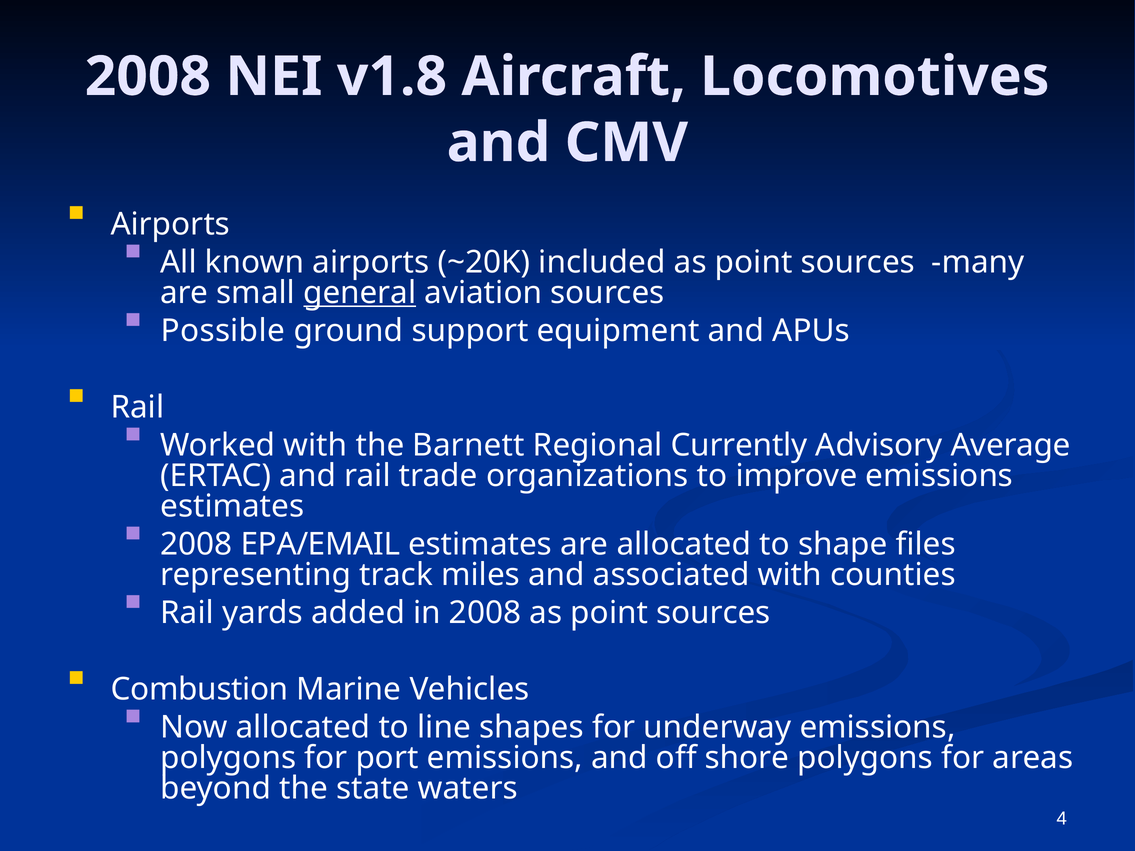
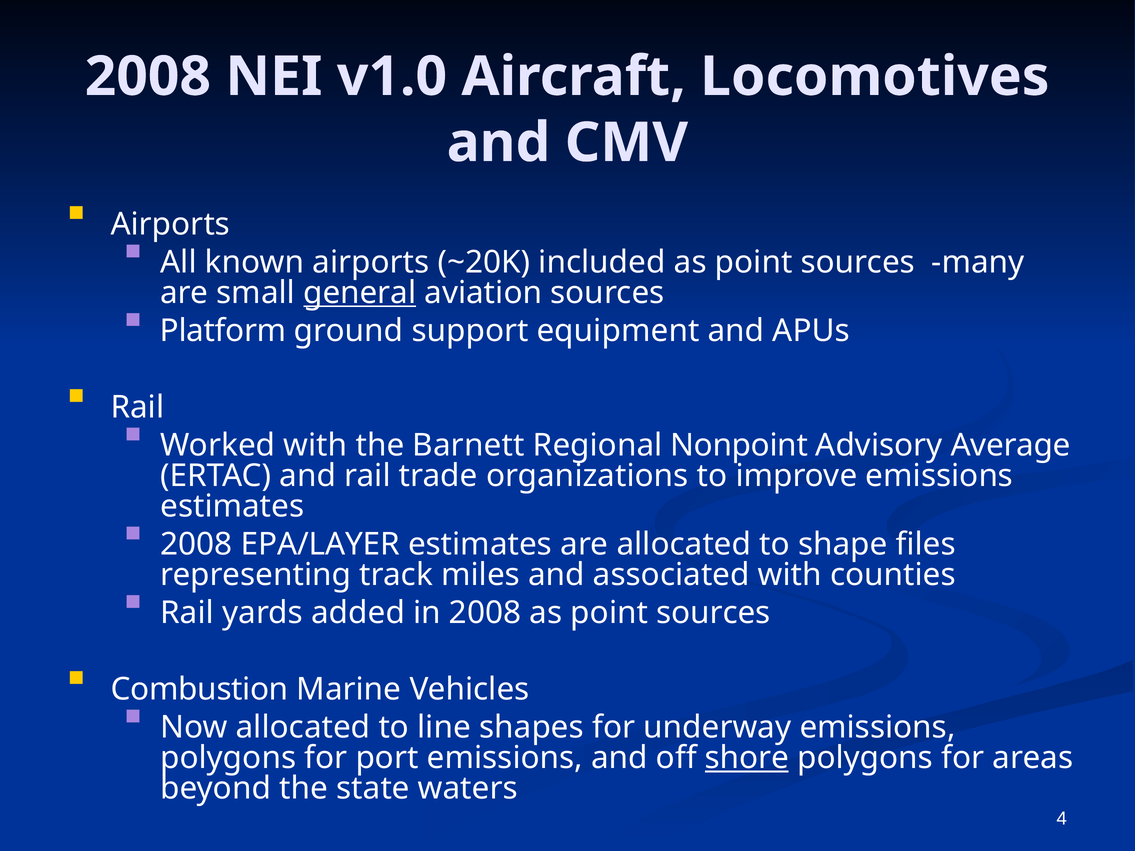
v1.8: v1.8 -> v1.0 (392, 77)
Possible: Possible -> Platform (223, 331)
Currently: Currently -> Nonpoint (739, 446)
EPA/EMAIL: EPA/EMAIL -> EPA/LAYER (320, 545)
shore underline: none -> present (747, 758)
